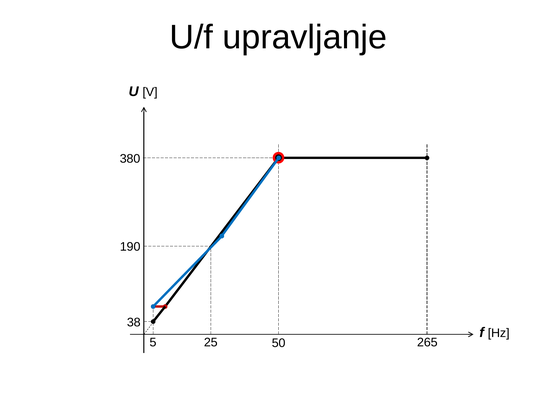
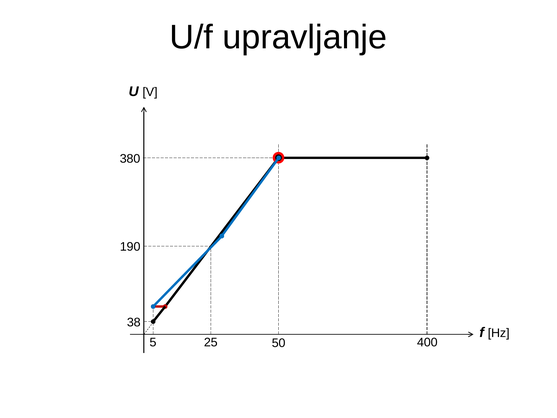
265: 265 -> 400 (427, 342)
